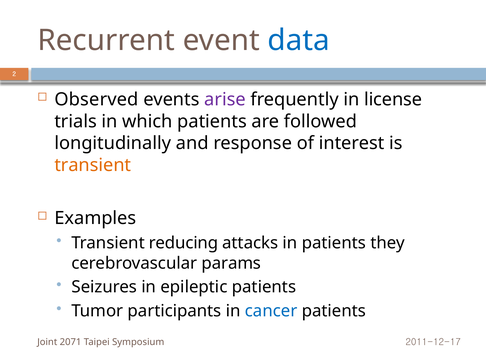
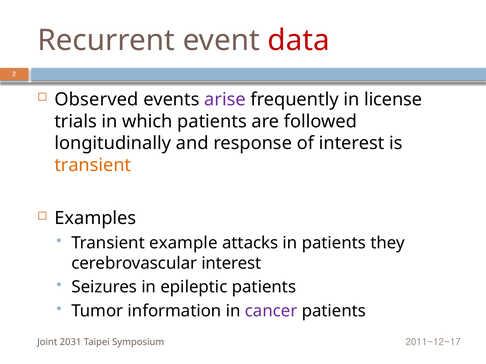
data colour: blue -> red (299, 41)
reducing: reducing -> example (183, 243)
cerebrovascular params: params -> interest (231, 264)
participants: participants -> information (175, 311)
cancer colour: blue -> purple (271, 311)
2071: 2071 -> 2031 (71, 342)
